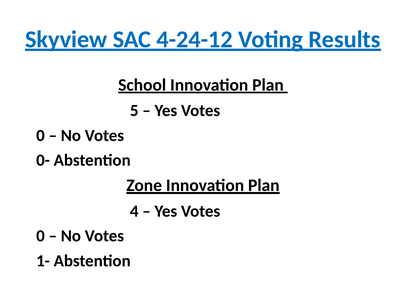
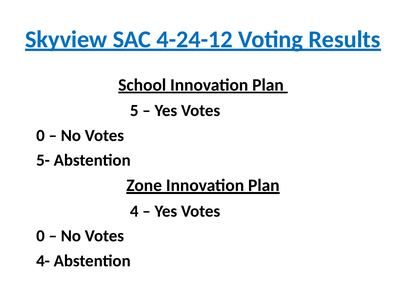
0-: 0- -> 5- (43, 160)
1-: 1- -> 4- (43, 260)
